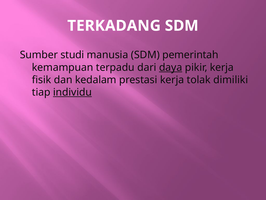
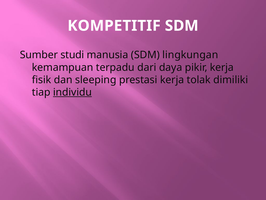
TERKADANG: TERKADANG -> KOMPETITIF (114, 26)
pemerintah: pemerintah -> lingkungan (190, 55)
daya underline: present -> none (171, 67)
kedalam: kedalam -> sleeping (96, 80)
